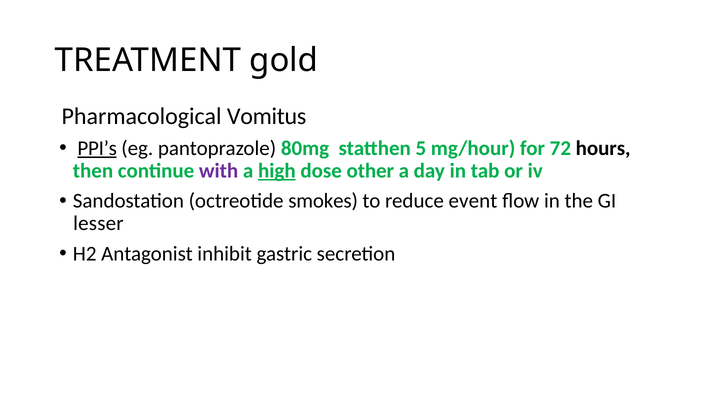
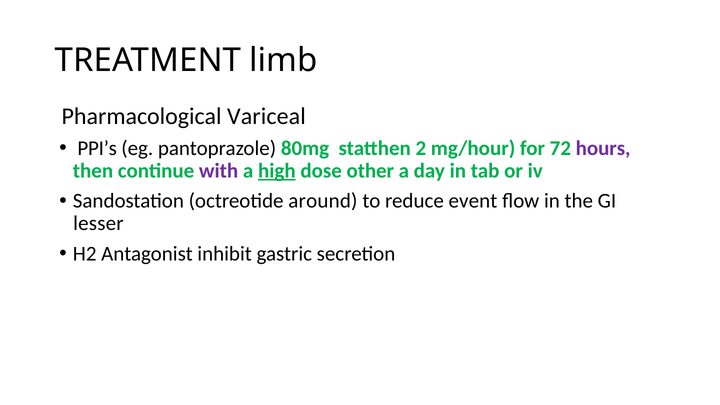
gold: gold -> limb (284, 60)
Vomitus: Vomitus -> Variceal (266, 116)
PPI’s underline: present -> none (97, 148)
5: 5 -> 2 (421, 148)
hours colour: black -> purple (603, 148)
smokes: smokes -> around (323, 201)
